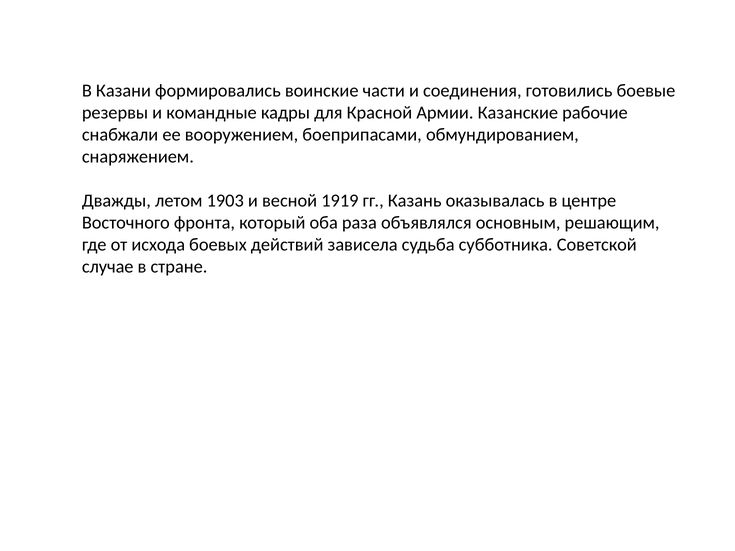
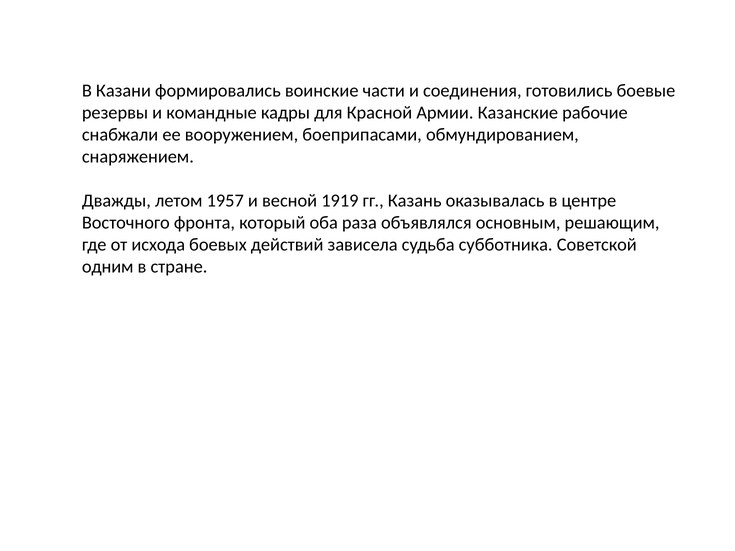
1903: 1903 -> 1957 (225, 201)
случае: случае -> одним (108, 267)
